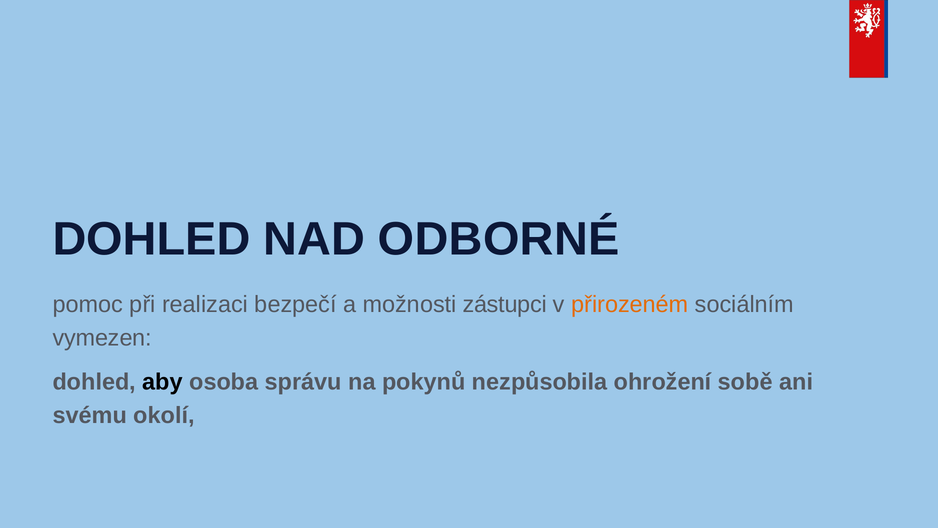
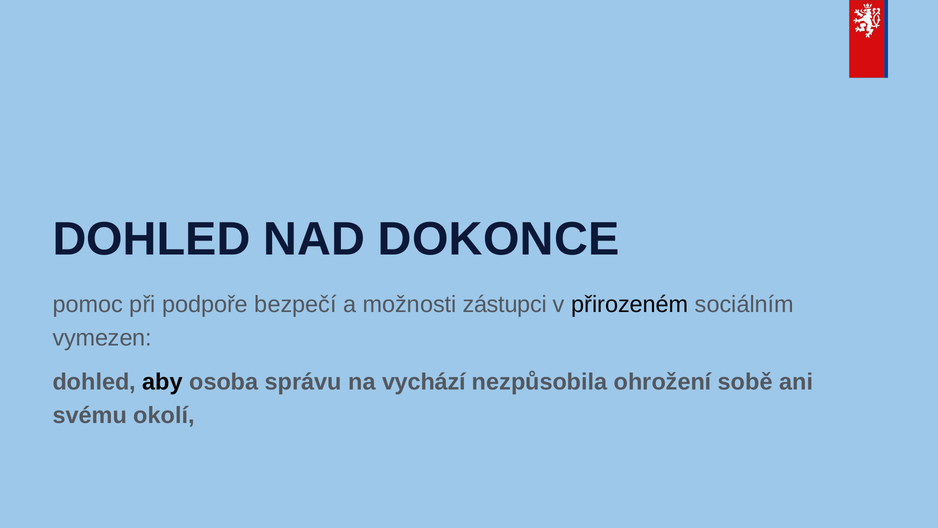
ODBORNÉ: ODBORNÉ -> DOKONCE (499, 239)
realizaci: realizaci -> podpoře (205, 304)
přirozeném colour: orange -> black (630, 304)
pokynů: pokynů -> vychází (424, 382)
